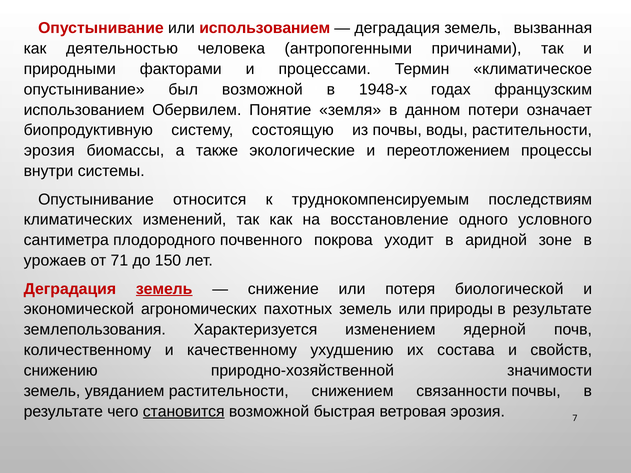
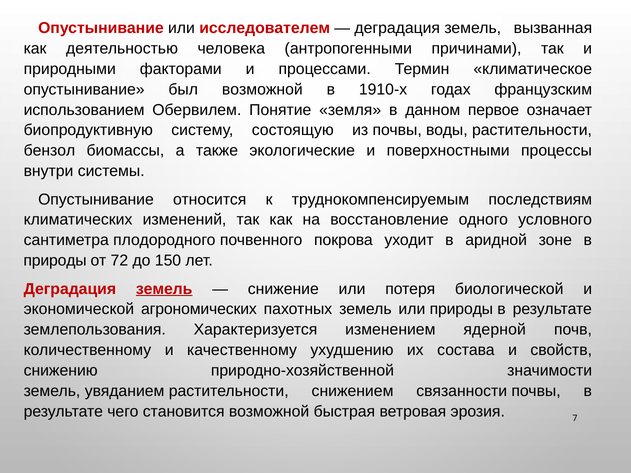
или использованием: использованием -> исследователем (265, 28)
1948-х: 1948-х -> 1910-х (383, 89)
потери: потери -> первое (494, 110)
эрозия: эрозия -> бензол (49, 151)
переотложением: переотложением -> поверхностными (448, 151)
урожаев: урожаев -> природы (55, 261)
71: 71 -> 72 (119, 261)
становится underline: present -> none (184, 412)
